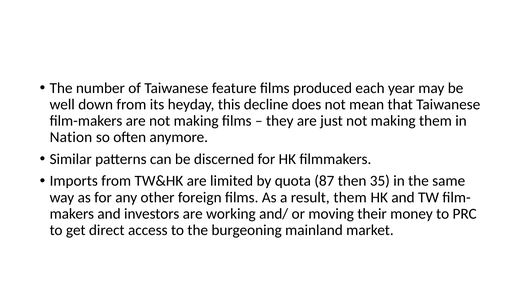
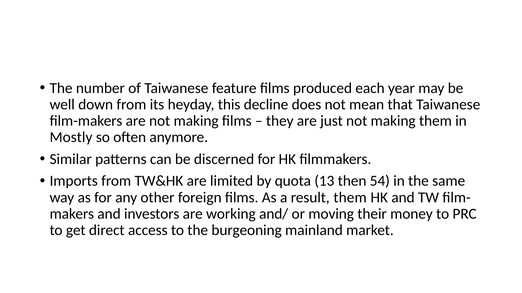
Nation: Nation -> Mostly (71, 138)
87: 87 -> 13 (324, 181)
35: 35 -> 54 (380, 181)
